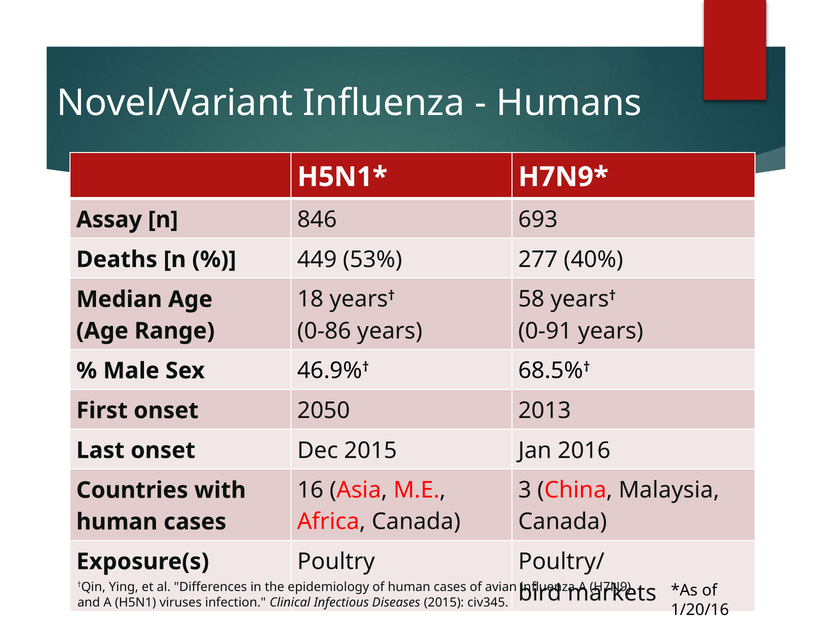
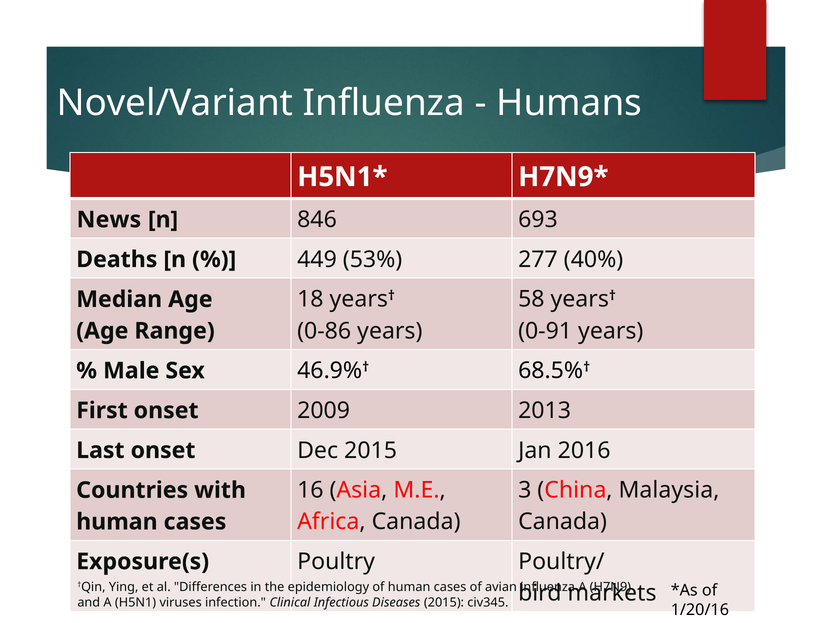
Assay: Assay -> News (109, 220)
2050: 2050 -> 2009 (324, 411)
